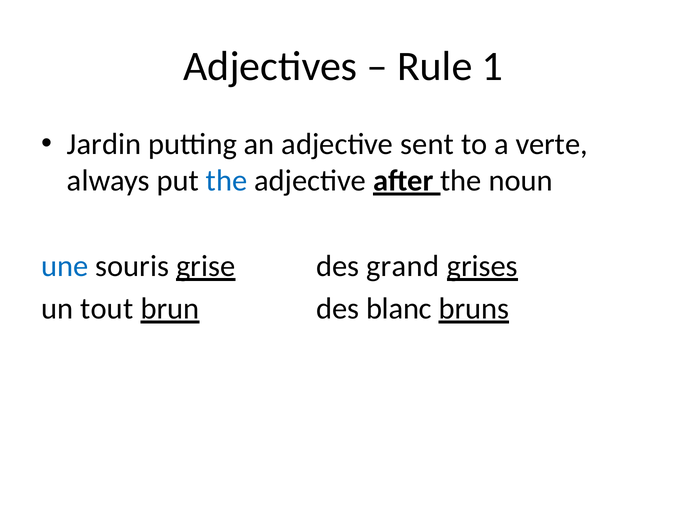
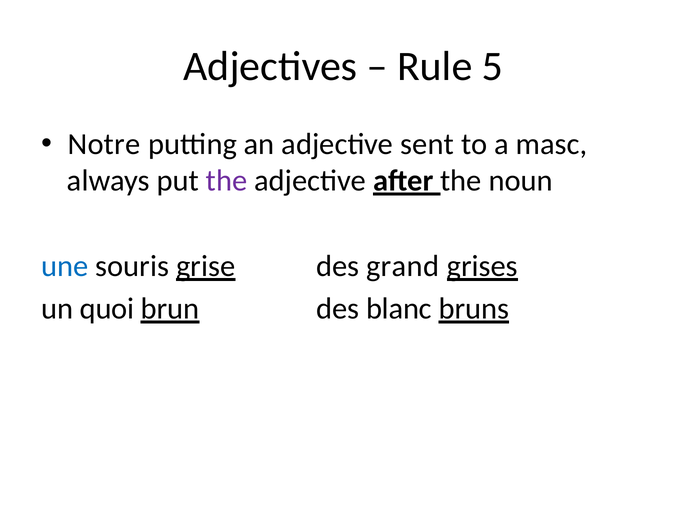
1: 1 -> 5 (493, 67)
Jardin: Jardin -> Notre (104, 144)
verte: verte -> masc (552, 144)
the colour: blue -> purple (227, 181)
tout: tout -> quoi (107, 309)
